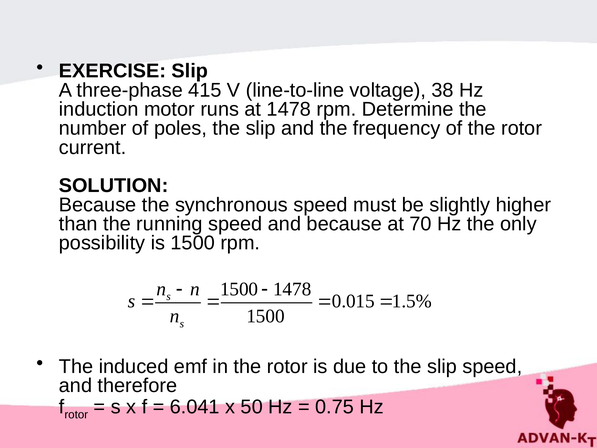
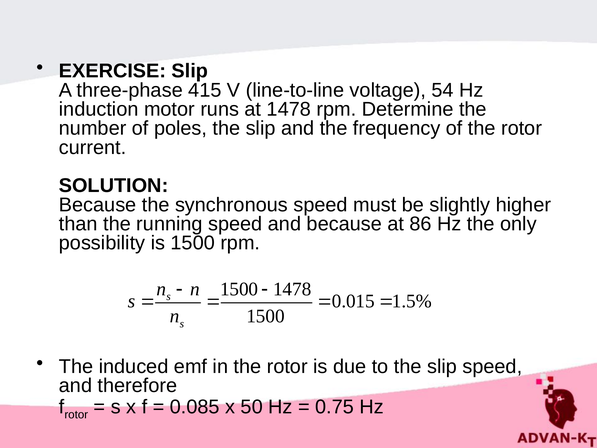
38: 38 -> 54 (443, 90)
70: 70 -> 86 (421, 224)
6.041: 6.041 -> 0.085 (195, 407)
